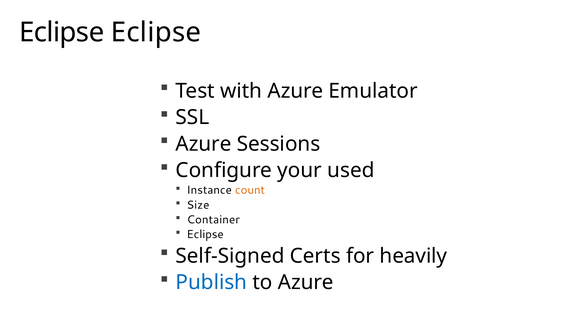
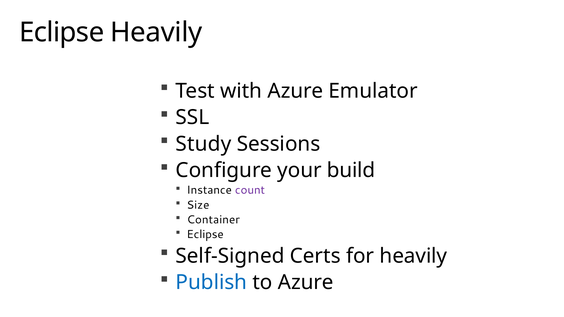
Eclipse Eclipse: Eclipse -> Heavily (156, 32)
Azure: Azure -> Study (203, 144)
used: used -> build (351, 171)
count colour: orange -> purple (250, 190)
